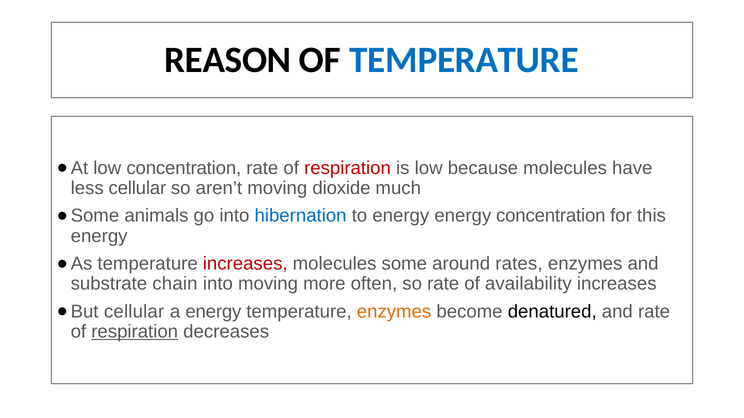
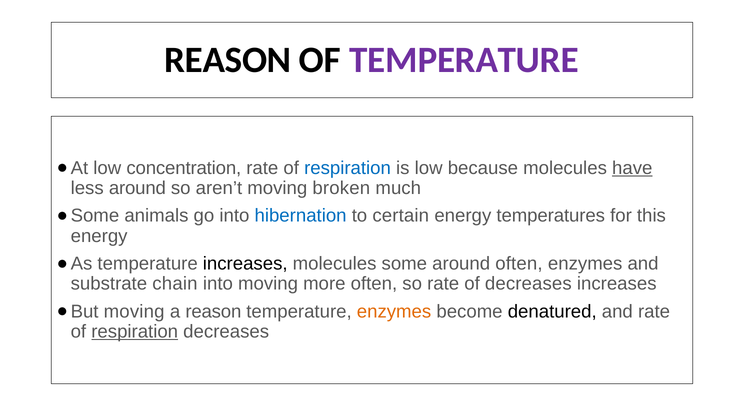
TEMPERATURE colour: blue -> purple (464, 60)
respiration colour: red -> blue (348, 168)
have underline: none -> present (632, 168)
less cellular: cellular -> around (137, 188)
dioxide: dioxide -> broken (341, 188)
to energy: energy -> certain (401, 216)
energy concentration: concentration -> temperatures (551, 216)
increases colour: red -> black (245, 264)
around rates: rates -> often (519, 264)
of availability: availability -> decreases (528, 284)
cellular: cellular -> moving (134, 312)
a energy: energy -> reason (213, 312)
